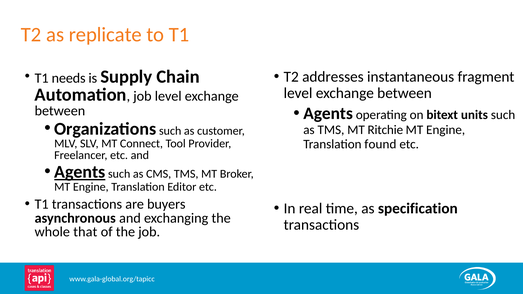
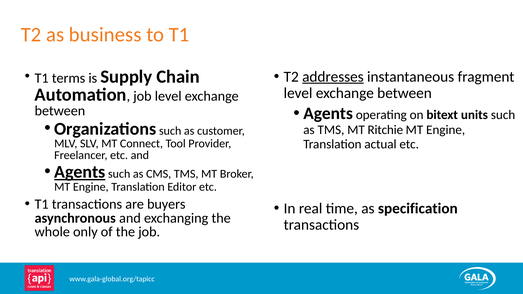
replicate: replicate -> business (105, 35)
needs: needs -> terms (69, 78)
addresses underline: none -> present (333, 77)
found: found -> actual (380, 144)
that: that -> only (85, 232)
